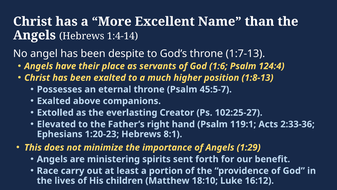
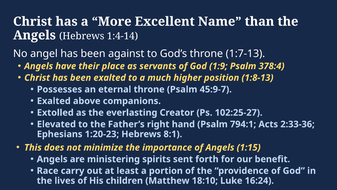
despite: despite -> against (126, 54)
1:6: 1:6 -> 1:9 (218, 66)
124:4: 124:4 -> 378:4 (272, 66)
45:5-7: 45:5-7 -> 45:9-7 (216, 89)
119:1: 119:1 -> 794:1 (243, 124)
1:29: 1:29 -> 1:15 (249, 147)
16:12: 16:12 -> 16:24 (259, 180)
